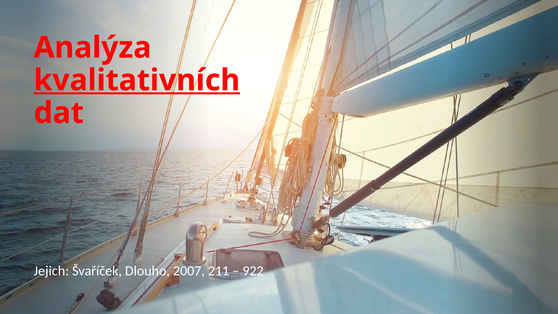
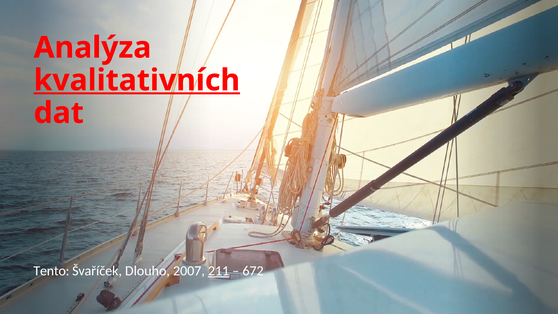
Jejich: Jejich -> Tento (51, 271)
211 underline: none -> present (219, 271)
922: 922 -> 672 (253, 271)
